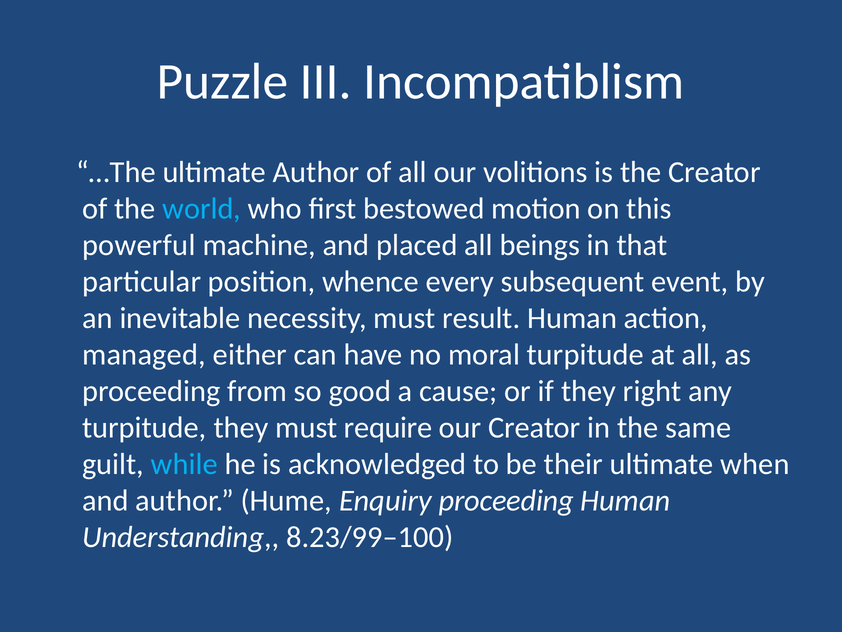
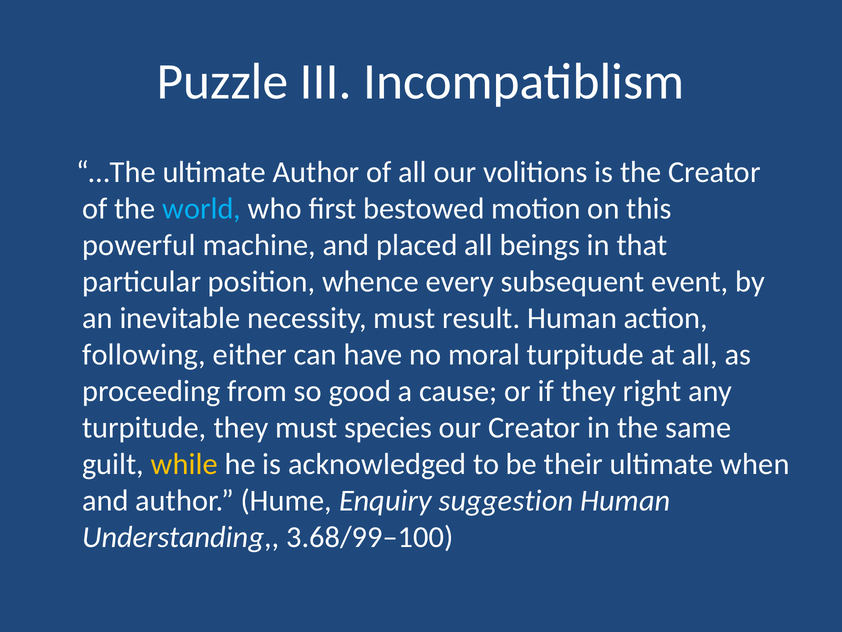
managed: managed -> following (144, 354)
require: require -> species (388, 427)
while colour: light blue -> yellow (184, 464)
Enquiry proceeding: proceeding -> suggestion (506, 500)
8.23/99–100: 8.23/99–100 -> 3.68/99–100 (370, 537)
